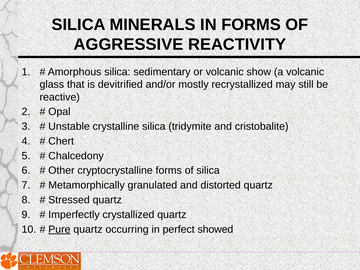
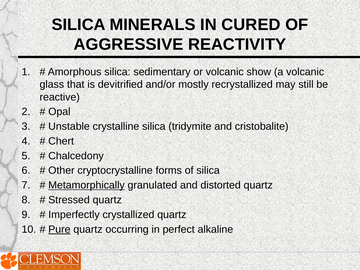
IN FORMS: FORMS -> CURED (251, 25)
Metamorphically underline: none -> present (87, 185)
showed: showed -> alkaline (215, 229)
